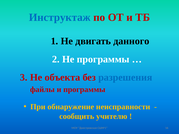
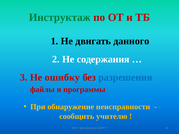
Инструктаж colour: blue -> green (60, 17)
Не программы: программы -> содержания (103, 59)
объекта: объекта -> ошибку (62, 77)
